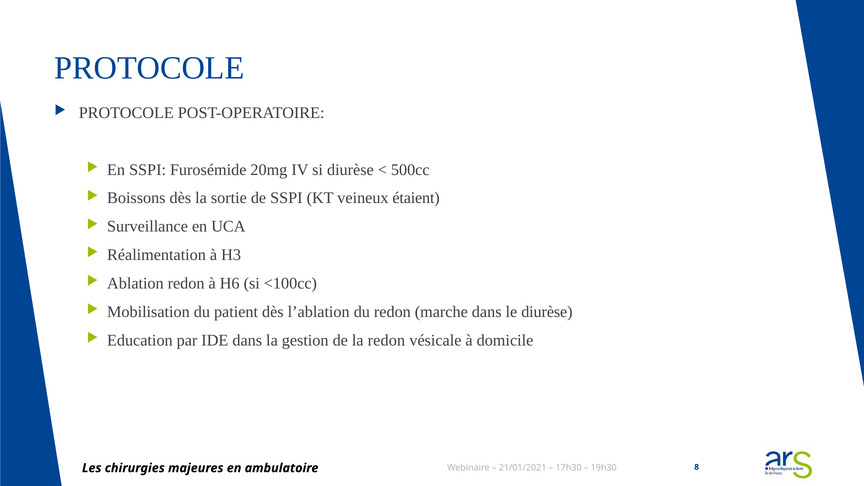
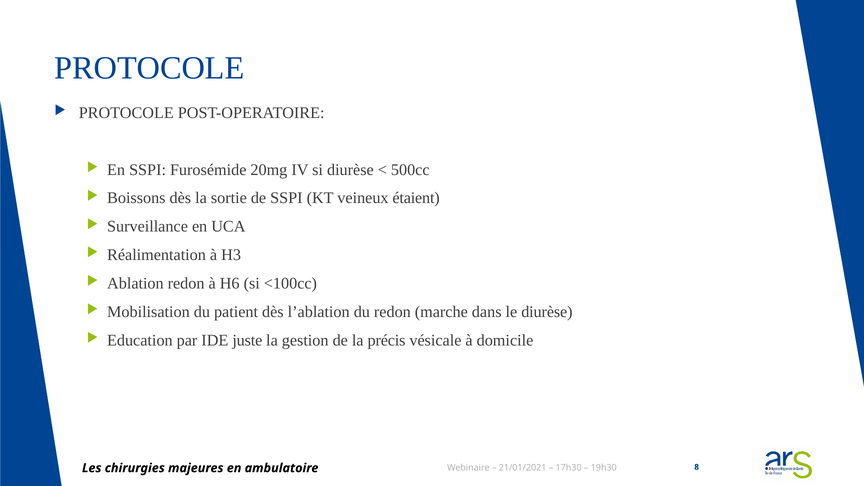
IDE dans: dans -> juste (247, 340)
la redon: redon -> précis (387, 340)
